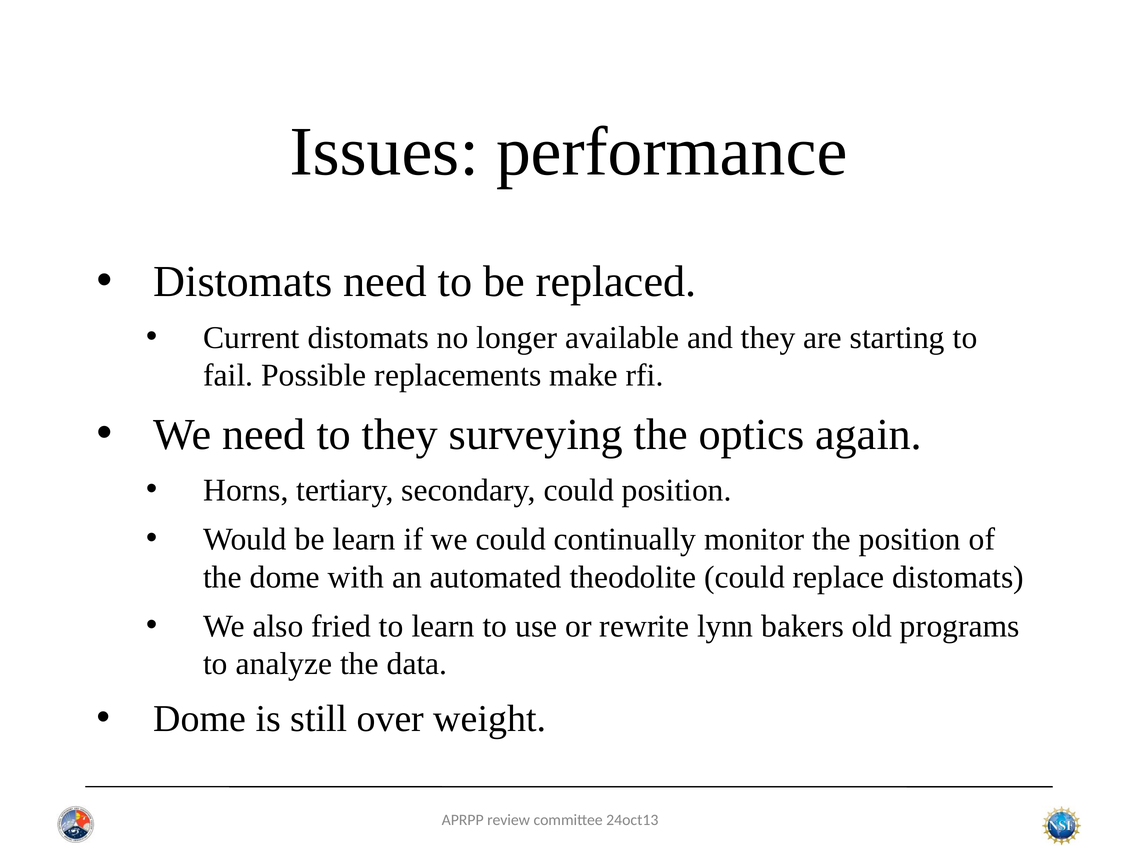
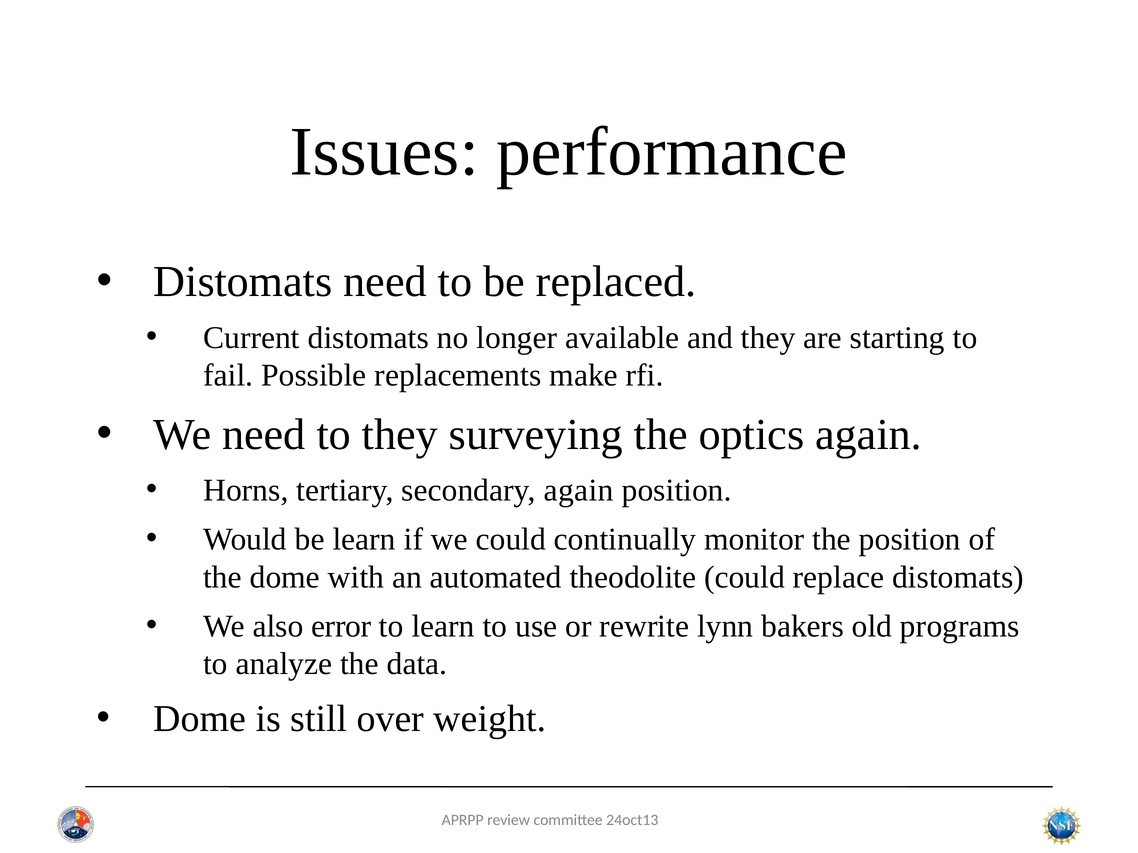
secondary could: could -> again (579, 491)
fried: fried -> error (341, 626)
